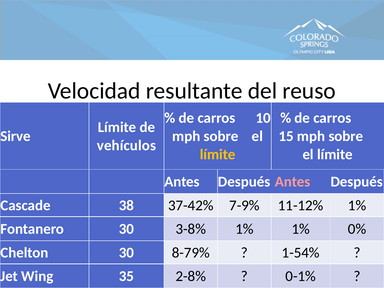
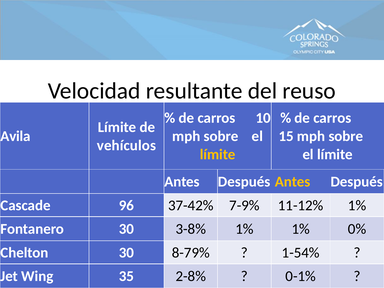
Sirve: Sirve -> Avila (15, 136)
Antes colour: pink -> yellow (293, 182)
38: 38 -> 96 (126, 205)
